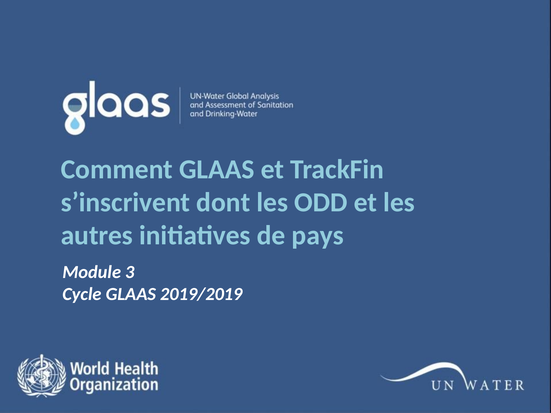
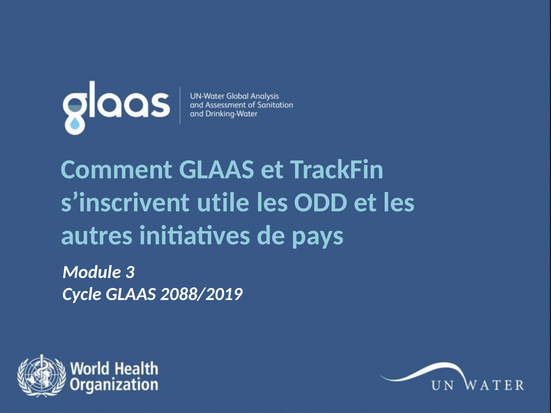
dont: dont -> utile (223, 202)
2019/2019: 2019/2019 -> 2088/2019 (201, 294)
